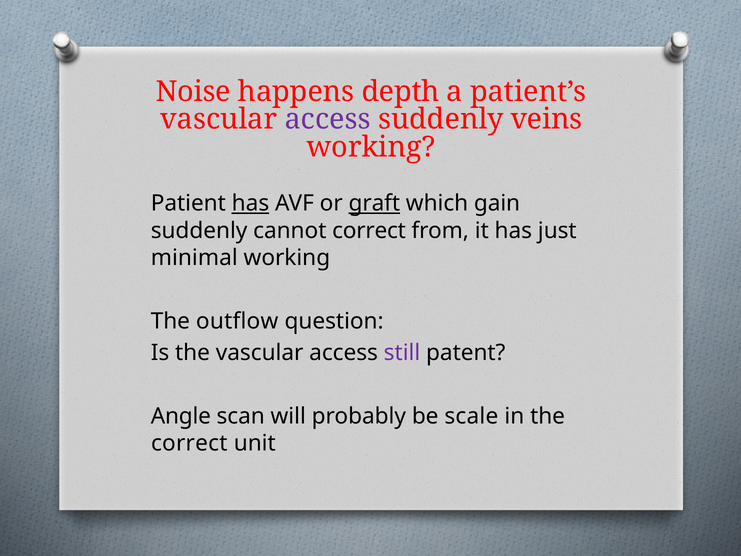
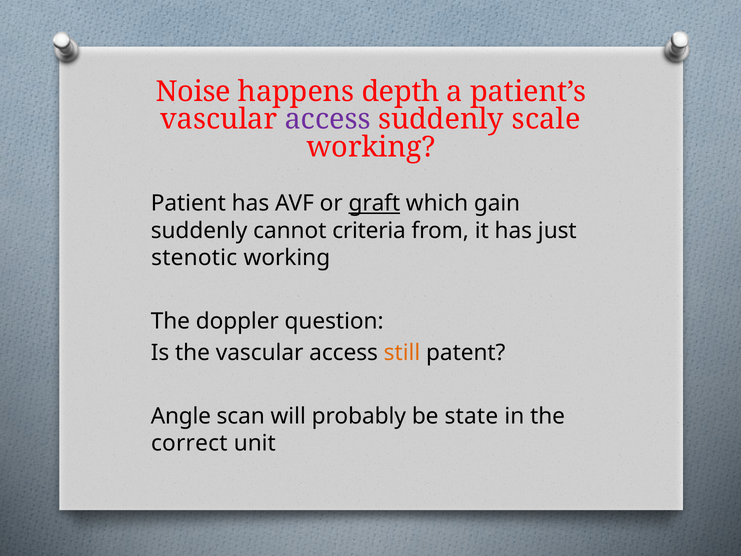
veins: veins -> scale (546, 119)
has underline: present -> none (250, 203)
cannot correct: correct -> criteria (369, 230)
minimal: minimal -> stenotic (194, 258)
outflow: outflow -> doppler (237, 321)
still colour: purple -> orange (402, 353)
scale: scale -> state (471, 416)
